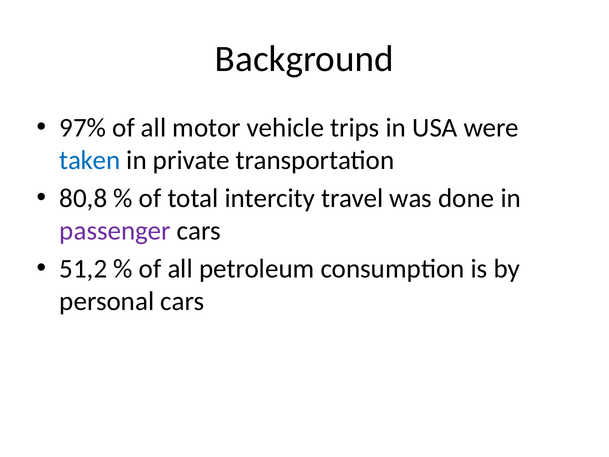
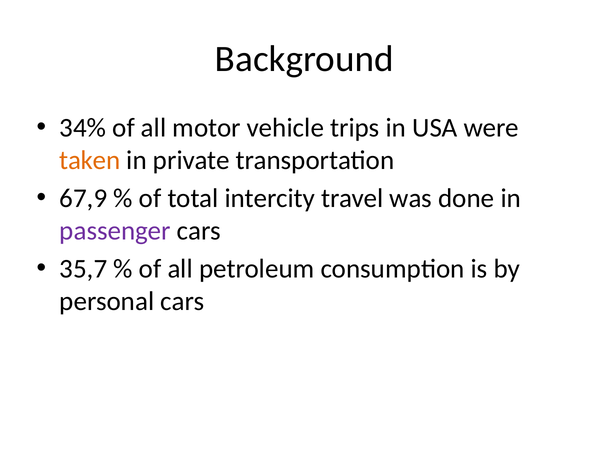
97%: 97% -> 34% (83, 128)
taken colour: blue -> orange (90, 160)
80,8: 80,8 -> 67,9 (83, 198)
51,2: 51,2 -> 35,7 (83, 269)
